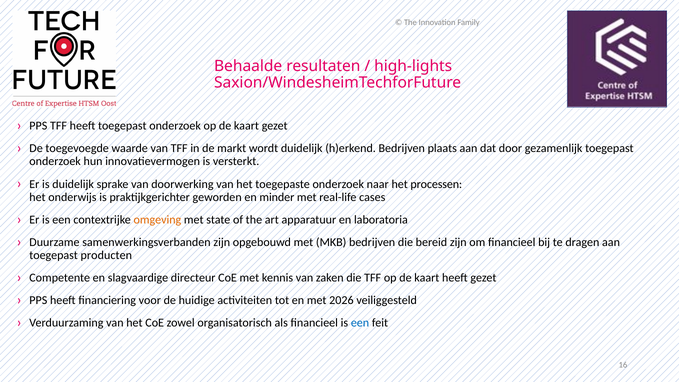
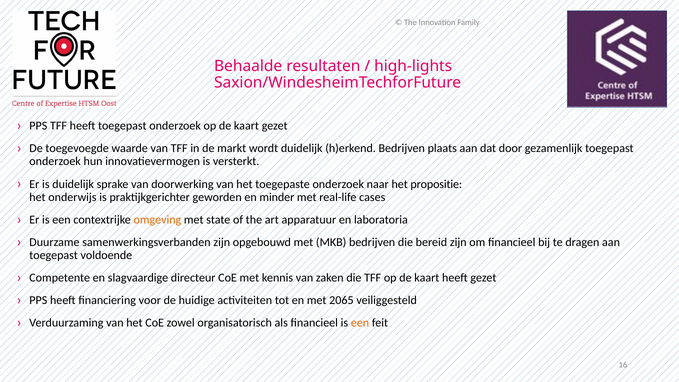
processen: processen -> propositie (436, 184)
producten: producten -> voldoende (106, 255)
2026: 2026 -> 2065 (341, 300)
een colour: blue -> orange (360, 323)
